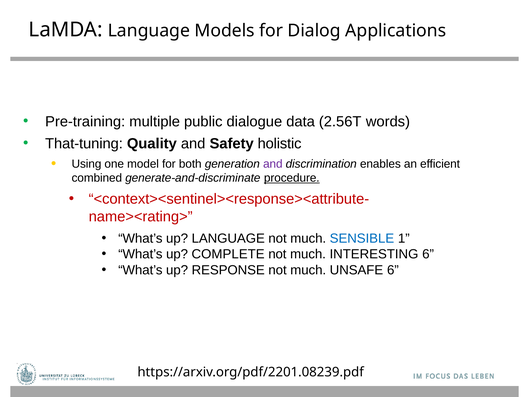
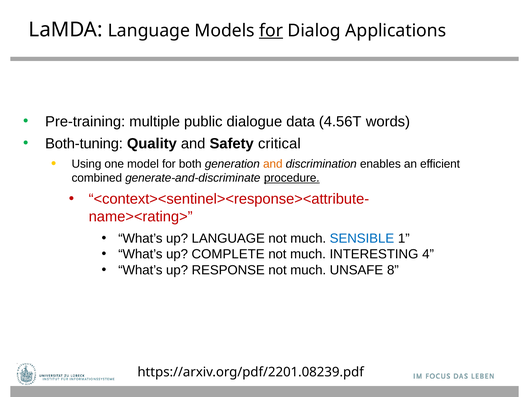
for underline: none -> present (271, 31)
2.56T: 2.56T -> 4.56T (340, 121)
That-tuning: That-tuning -> Both-tuning (84, 144)
holistic: holistic -> critical (279, 144)
and colour: purple -> orange (273, 164)
INTERESTING 6: 6 -> 4 (428, 254)
UNSAFE 6: 6 -> 8 (393, 270)
